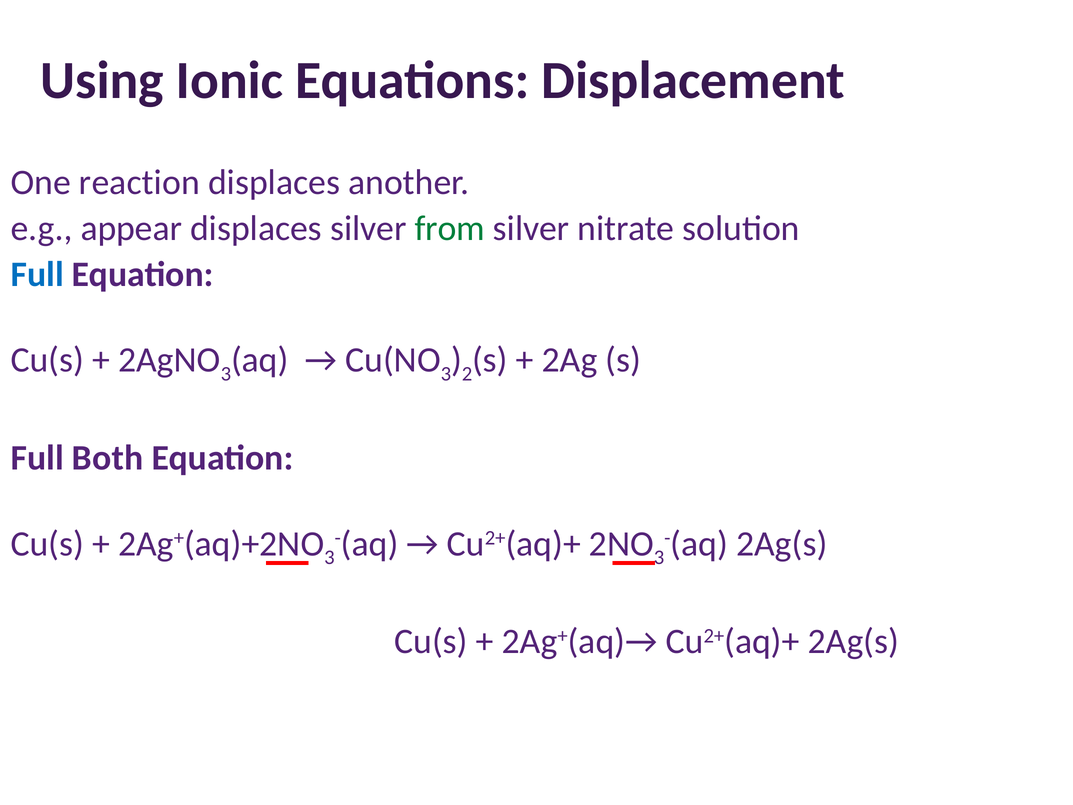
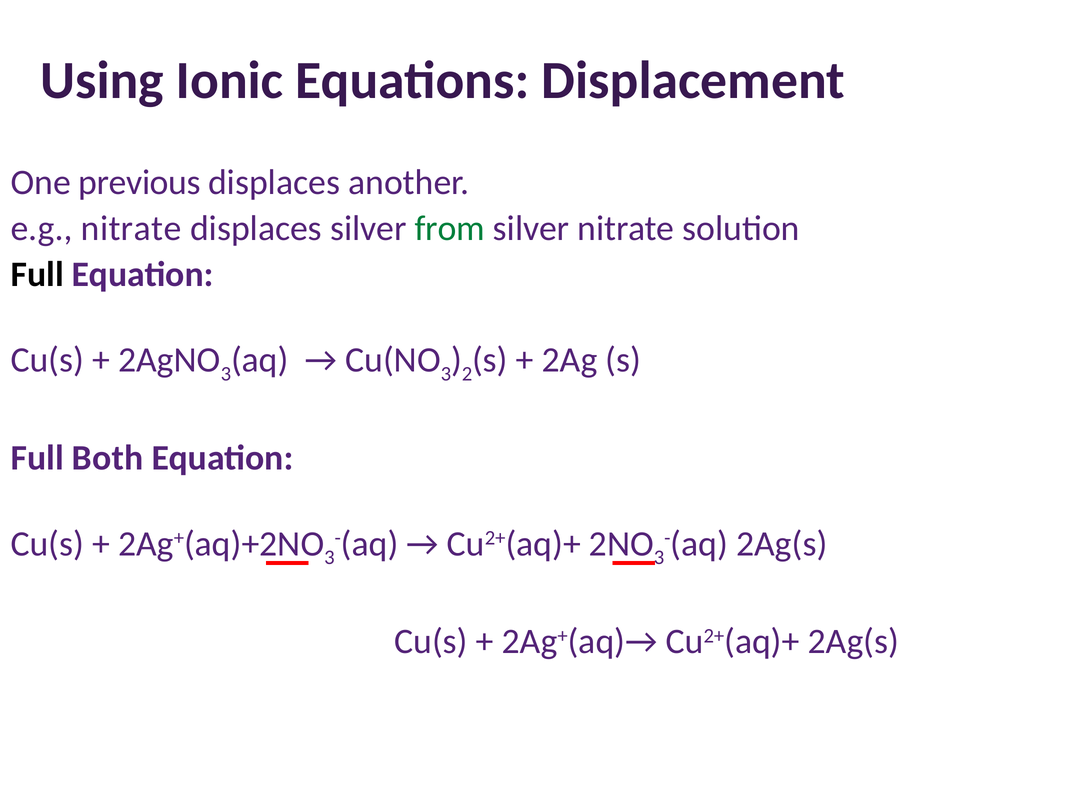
reaction: reaction -> previous (140, 182)
e.g appear: appear -> nitrate (131, 228)
Full colour: blue -> black (37, 274)
